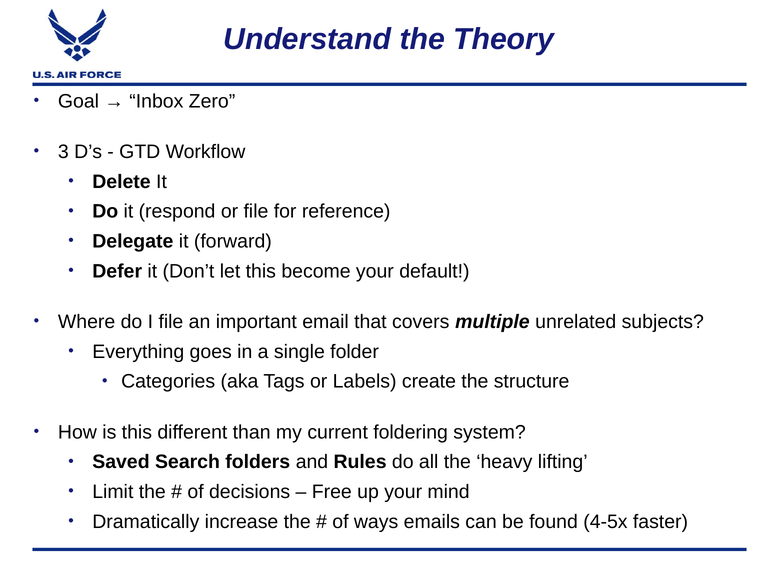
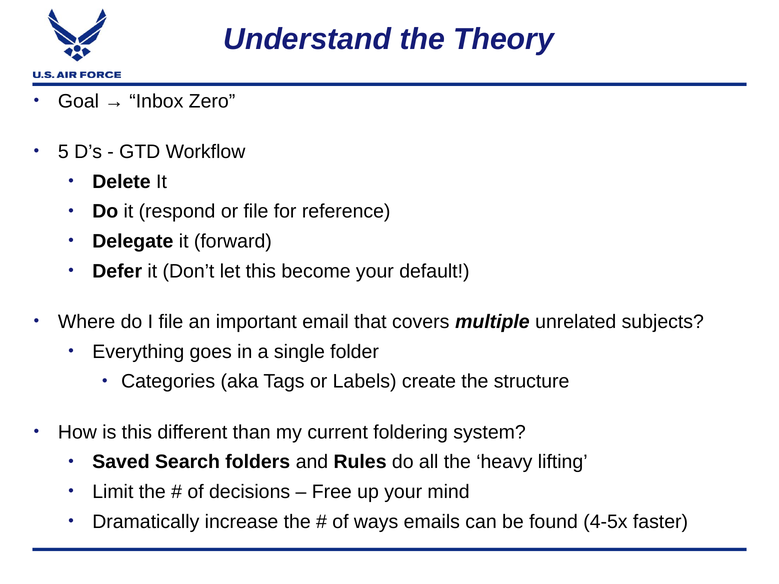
3: 3 -> 5 (63, 152)
